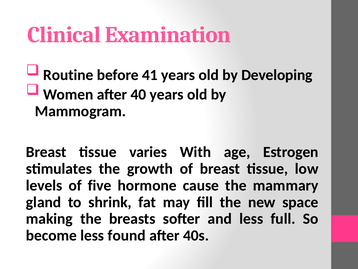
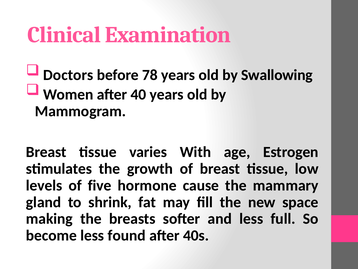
Routine: Routine -> Doctors (68, 75)
41: 41 -> 78 (150, 75)
Developing: Developing -> Swallowing (277, 75)
